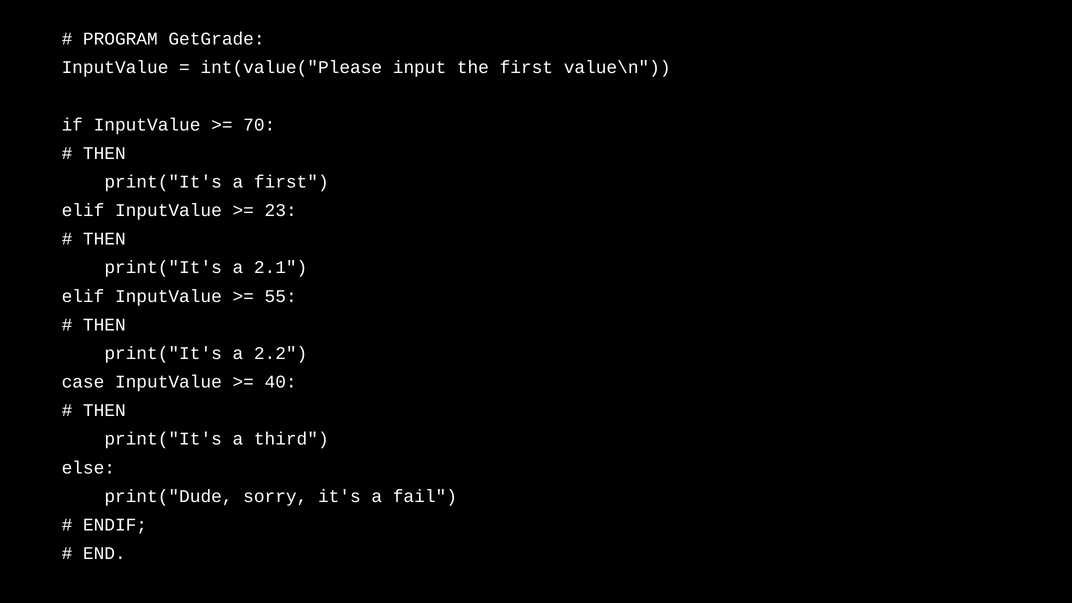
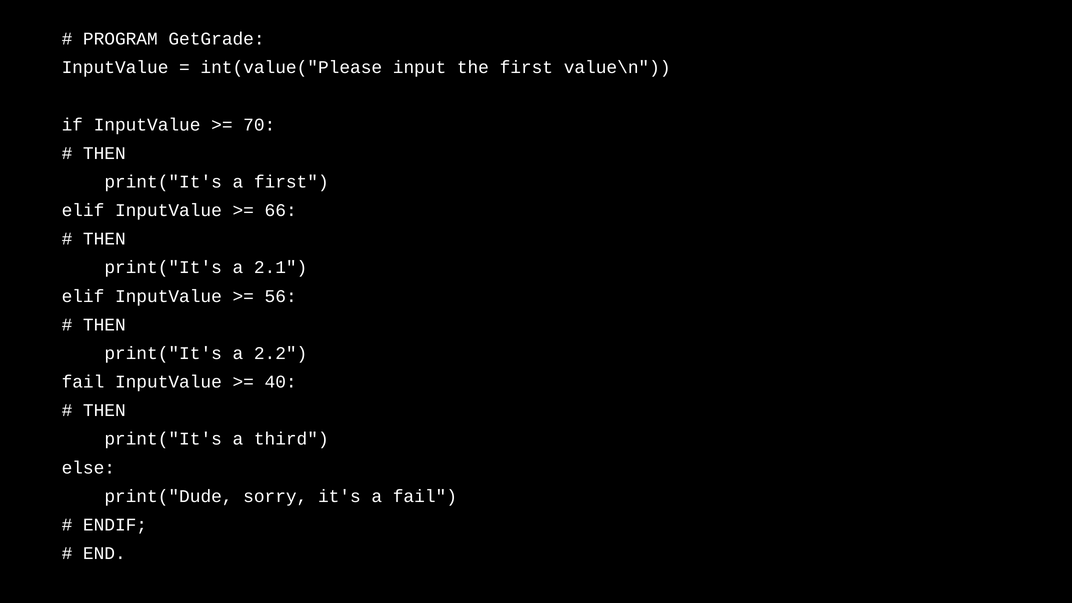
23: 23 -> 66 (281, 210)
55: 55 -> 56 (281, 296)
case: case -> fail (83, 382)
